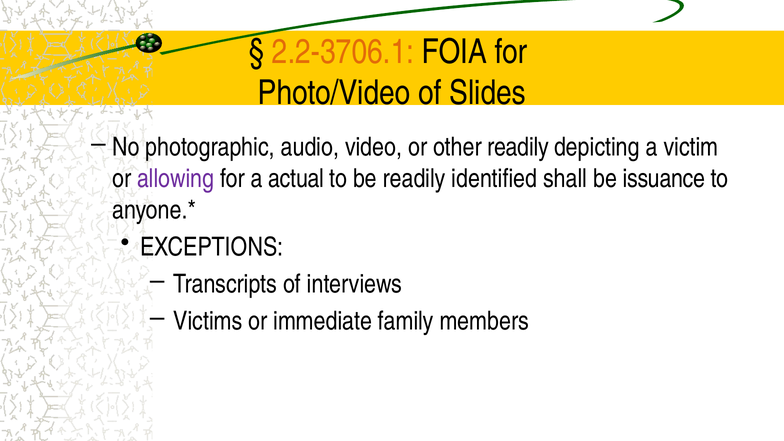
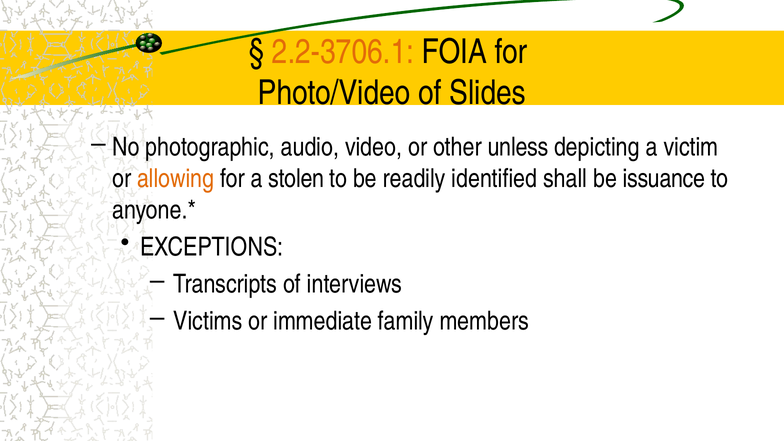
other readily: readily -> unless (518, 147)
allowing colour: purple -> orange (176, 179)
actual: actual -> stolen (296, 179)
